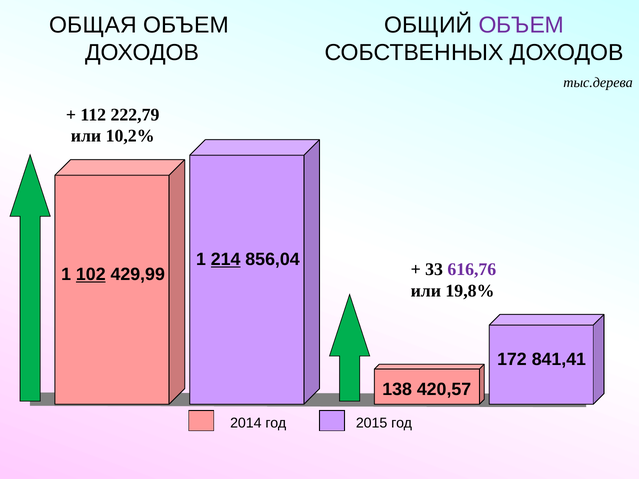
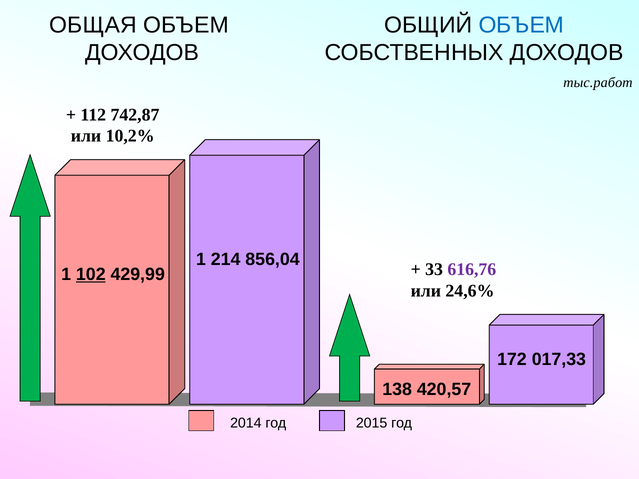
ОБЪЕМ colour: purple -> blue (521, 25)
тыс.дерева: тыс.дерева -> тыс.работ (598, 83)
222,79: 222,79 -> 742,87 (135, 115)
214 underline: present -> none (226, 260)
19,8%: 19,8% -> 24,6% (470, 291)
841,41: 841,41 -> 017,33 (559, 360)
